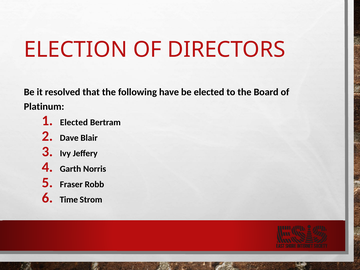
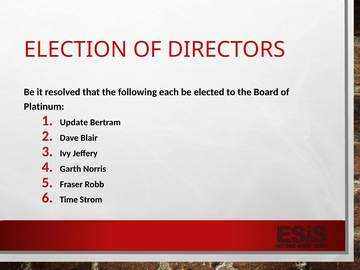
have: have -> each (169, 92)
Elected: Elected -> Update (74, 123)
